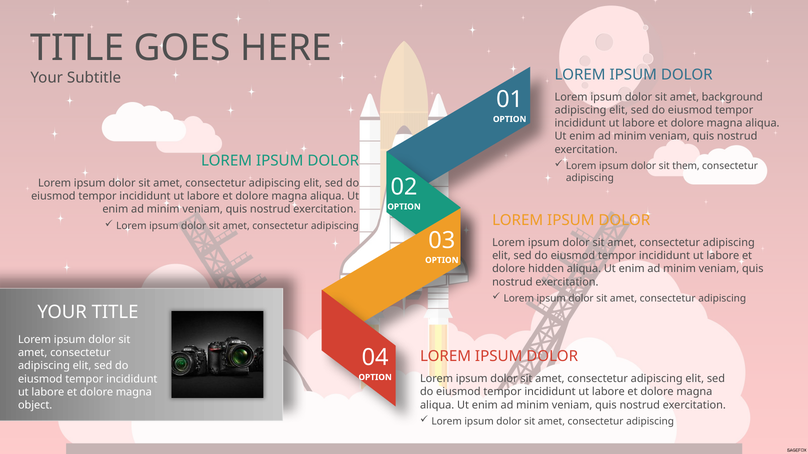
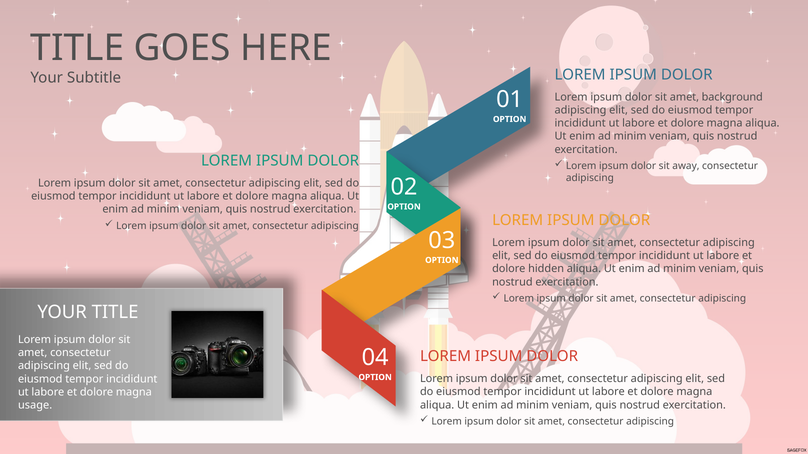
them: them -> away (686, 166)
object: object -> usage (35, 406)
